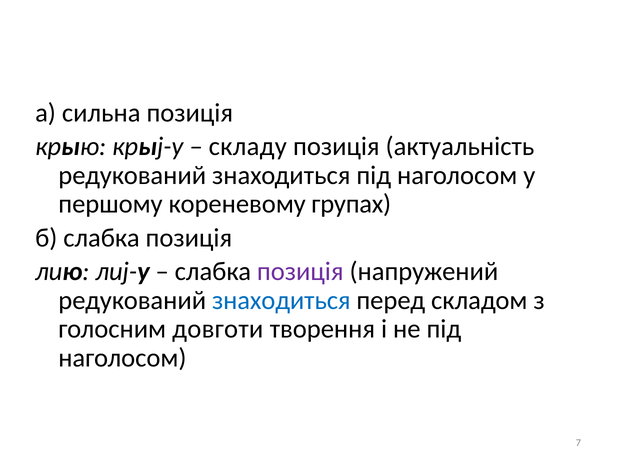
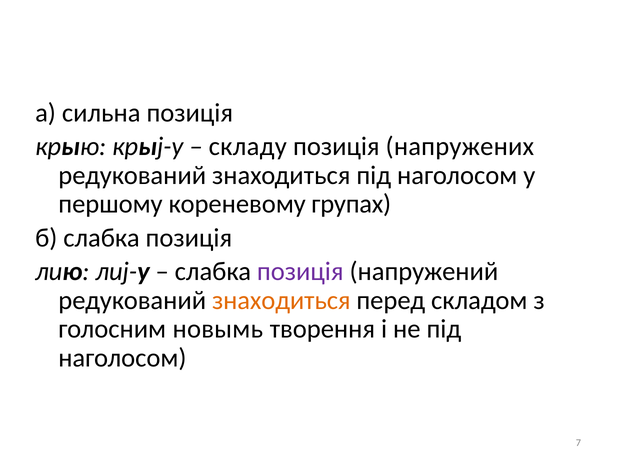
актуальність: актуальність -> напружених (460, 146)
знаходиться colour: blue -> orange (281, 300)
довготи: довготи -> новымь (218, 329)
